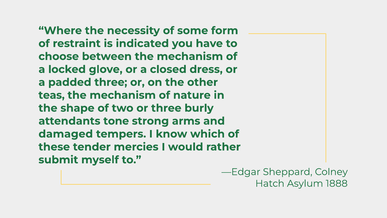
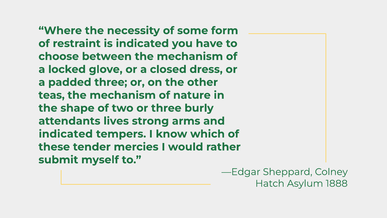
tone: tone -> lives (116, 121)
damaged: damaged -> indicated (66, 134)
